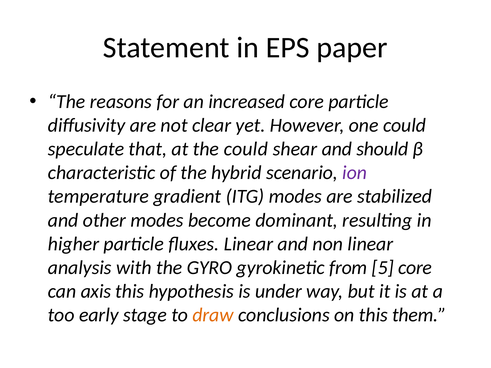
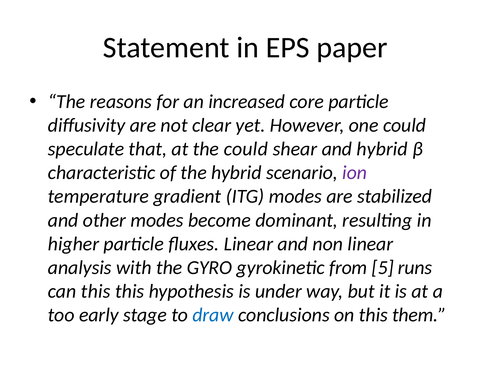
and should: should -> hybrid (382, 149)
5 core: core -> runs (415, 268)
can axis: axis -> this (96, 292)
draw colour: orange -> blue (213, 315)
